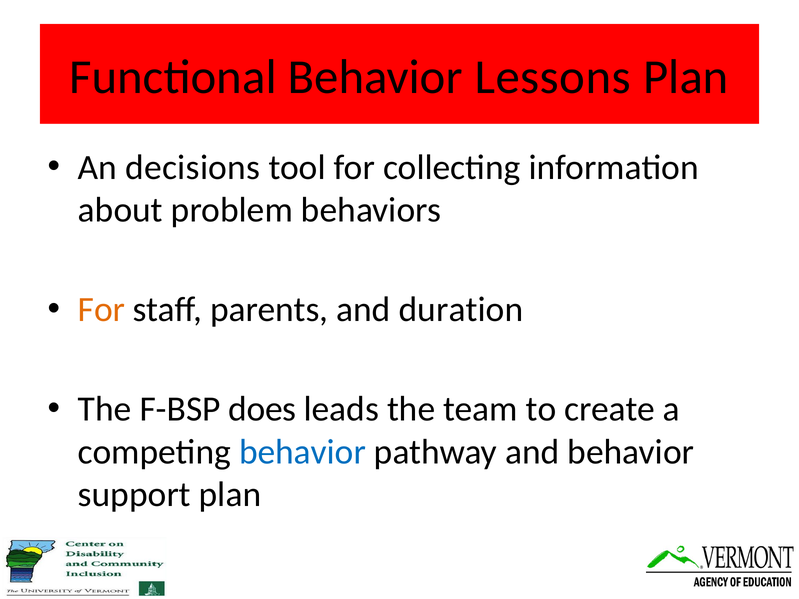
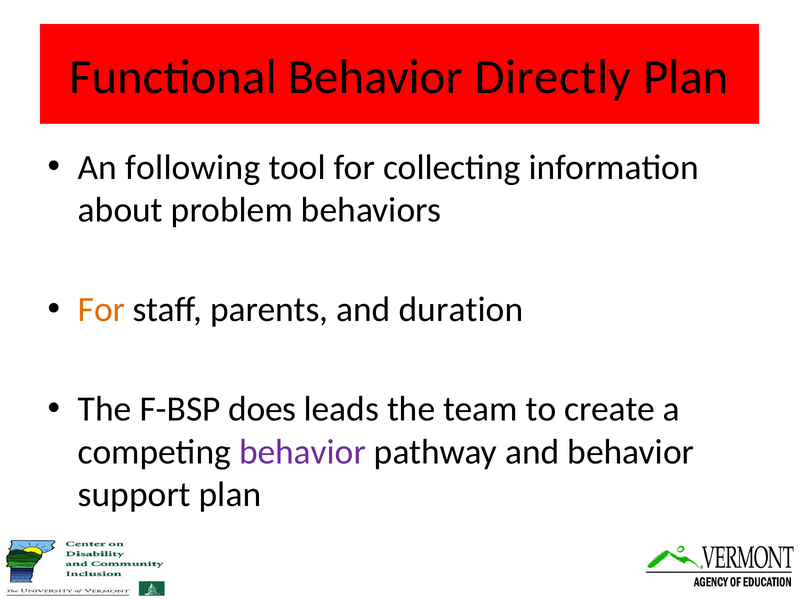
Lessons: Lessons -> Directly (553, 77)
decisions: decisions -> following (193, 168)
behavior colour: blue -> purple (303, 452)
